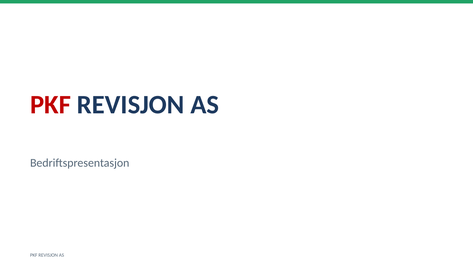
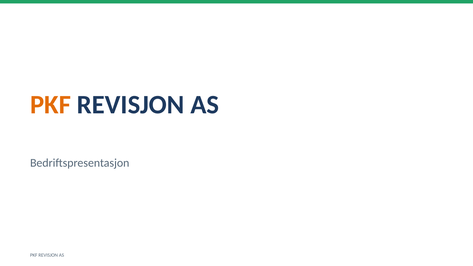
PKF colour: red -> orange (51, 105)
